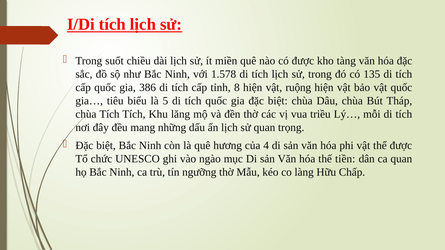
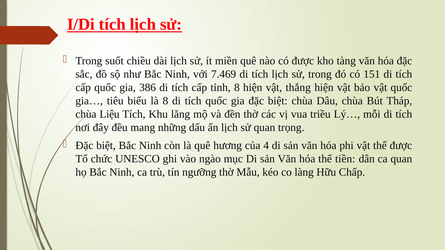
1.578: 1.578 -> 7.469 (224, 74)
135: 135 -> 151 (372, 74)
ruộng: ruộng -> thắng (298, 88)
là 5: 5 -> 8 (165, 101)
chùa Tích: Tích -> Liệu (110, 114)
